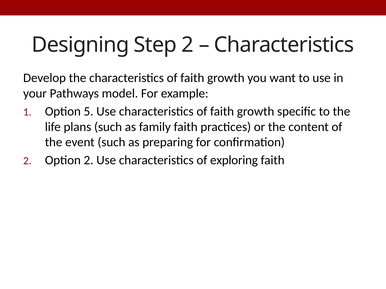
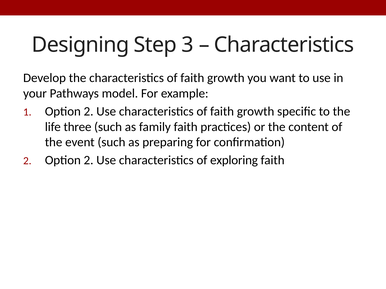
Step 2: 2 -> 3 (188, 45)
1 Option 5: 5 -> 2 (89, 112)
plans: plans -> three (78, 127)
